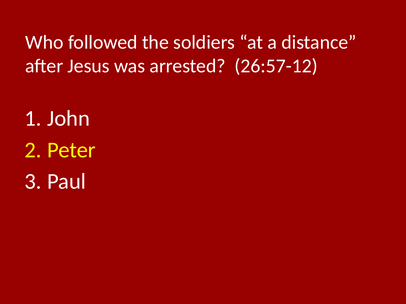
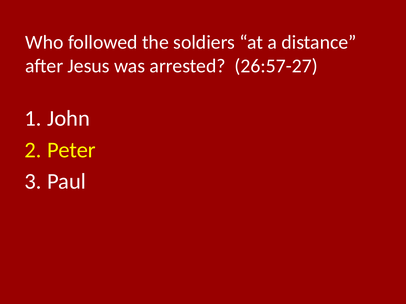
26:57-12: 26:57-12 -> 26:57-27 (276, 66)
